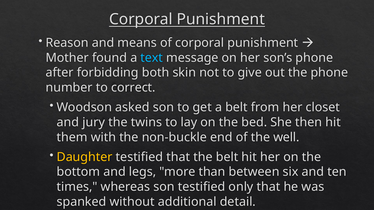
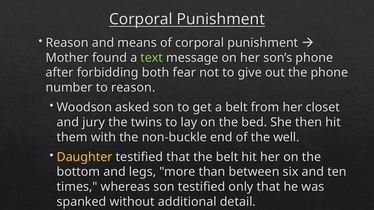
text colour: light blue -> light green (152, 58)
skin: skin -> fear (184, 73)
to correct: correct -> reason (133, 88)
